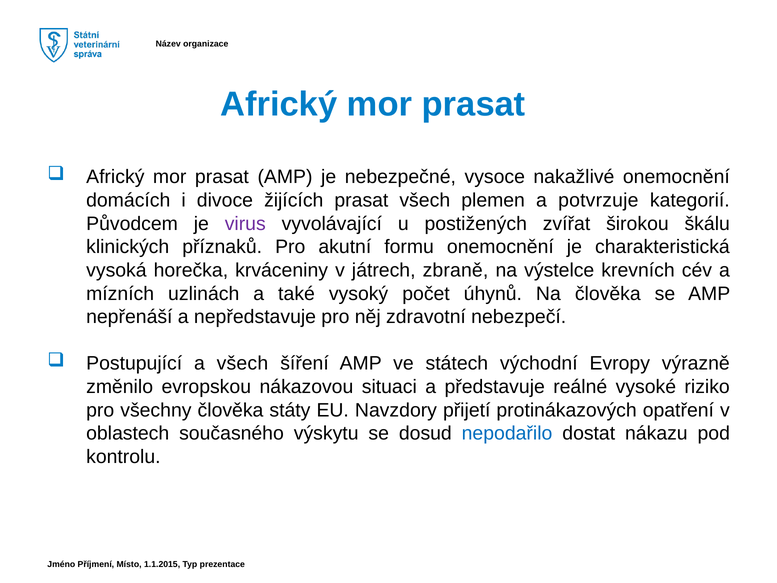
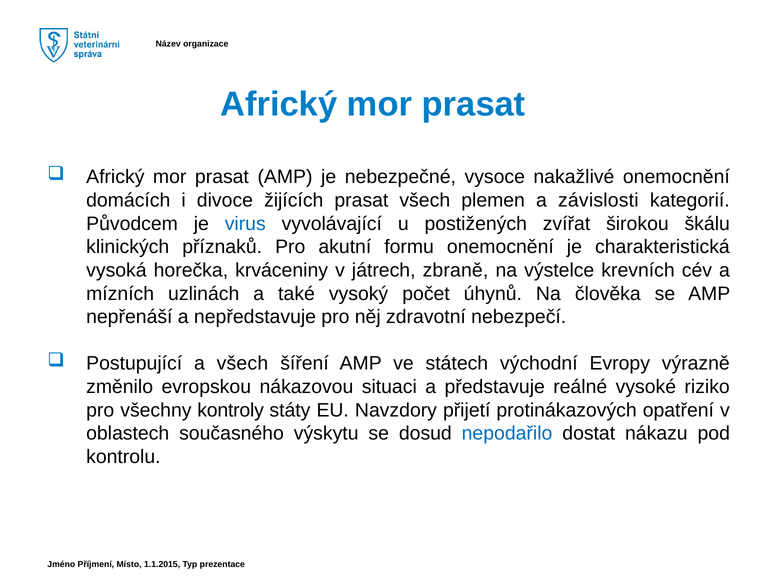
potvrzuje: potvrzuje -> závislosti (598, 200)
virus colour: purple -> blue (245, 224)
všechny člověka: člověka -> kontroly (231, 410)
